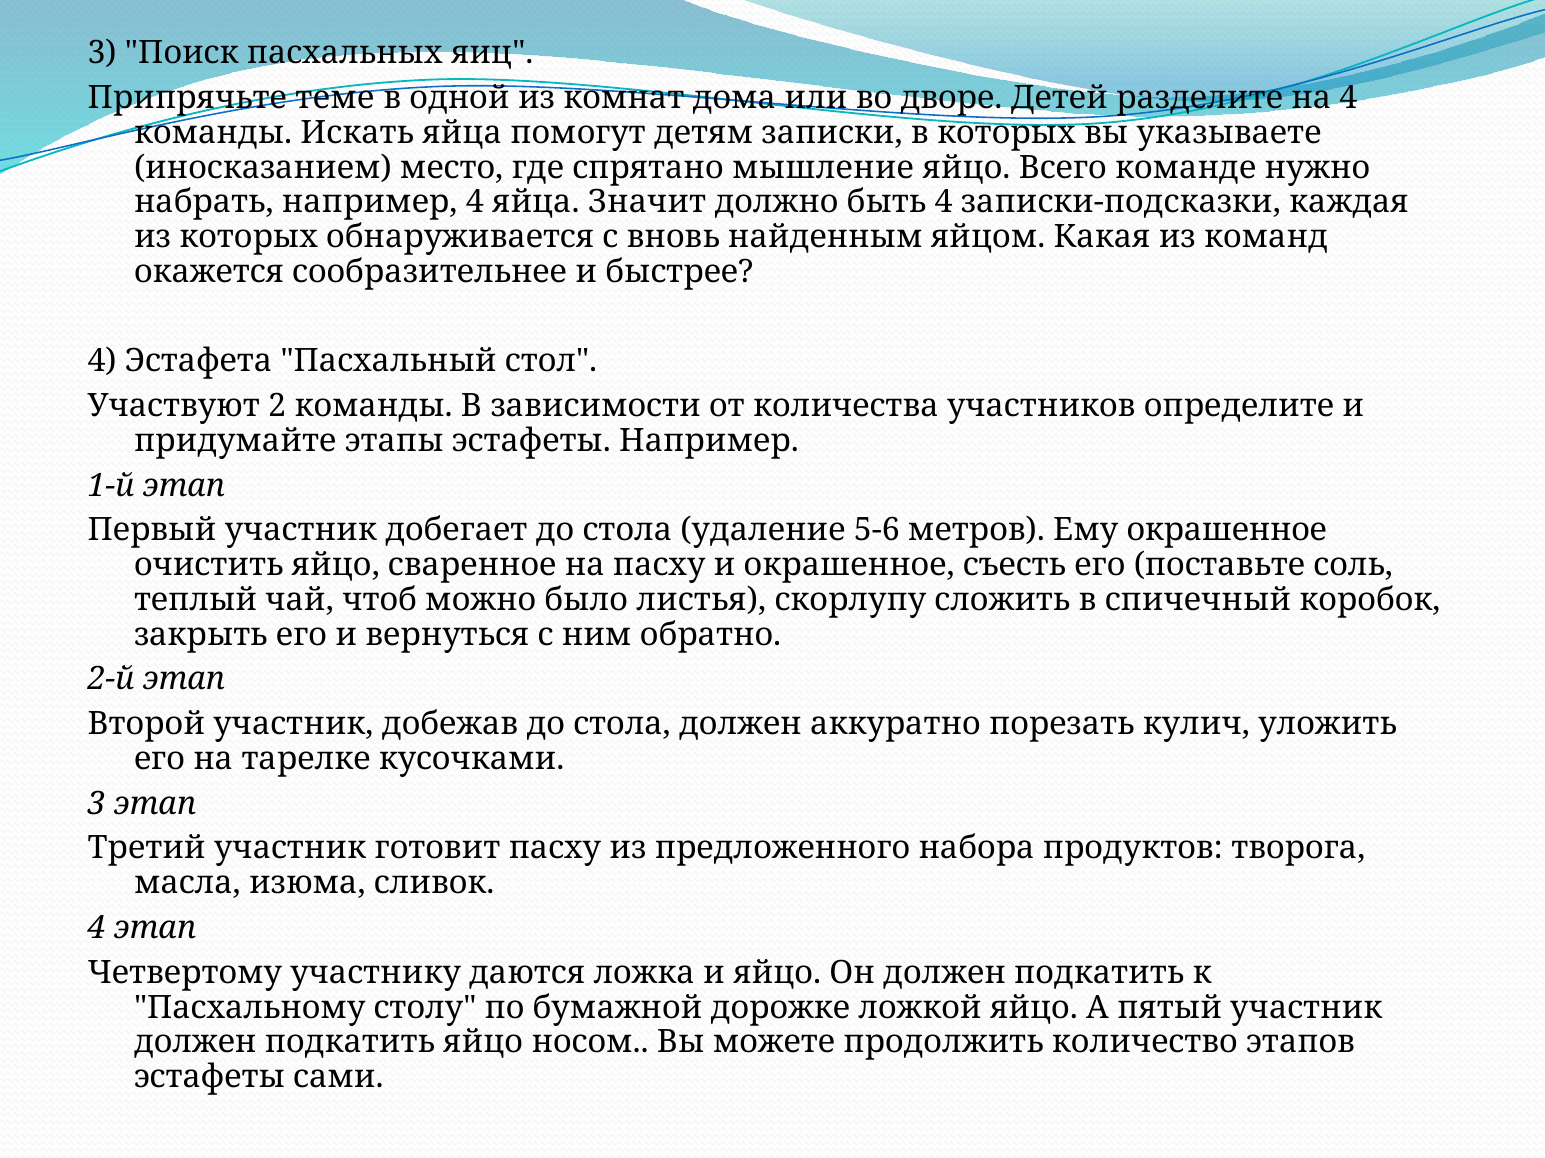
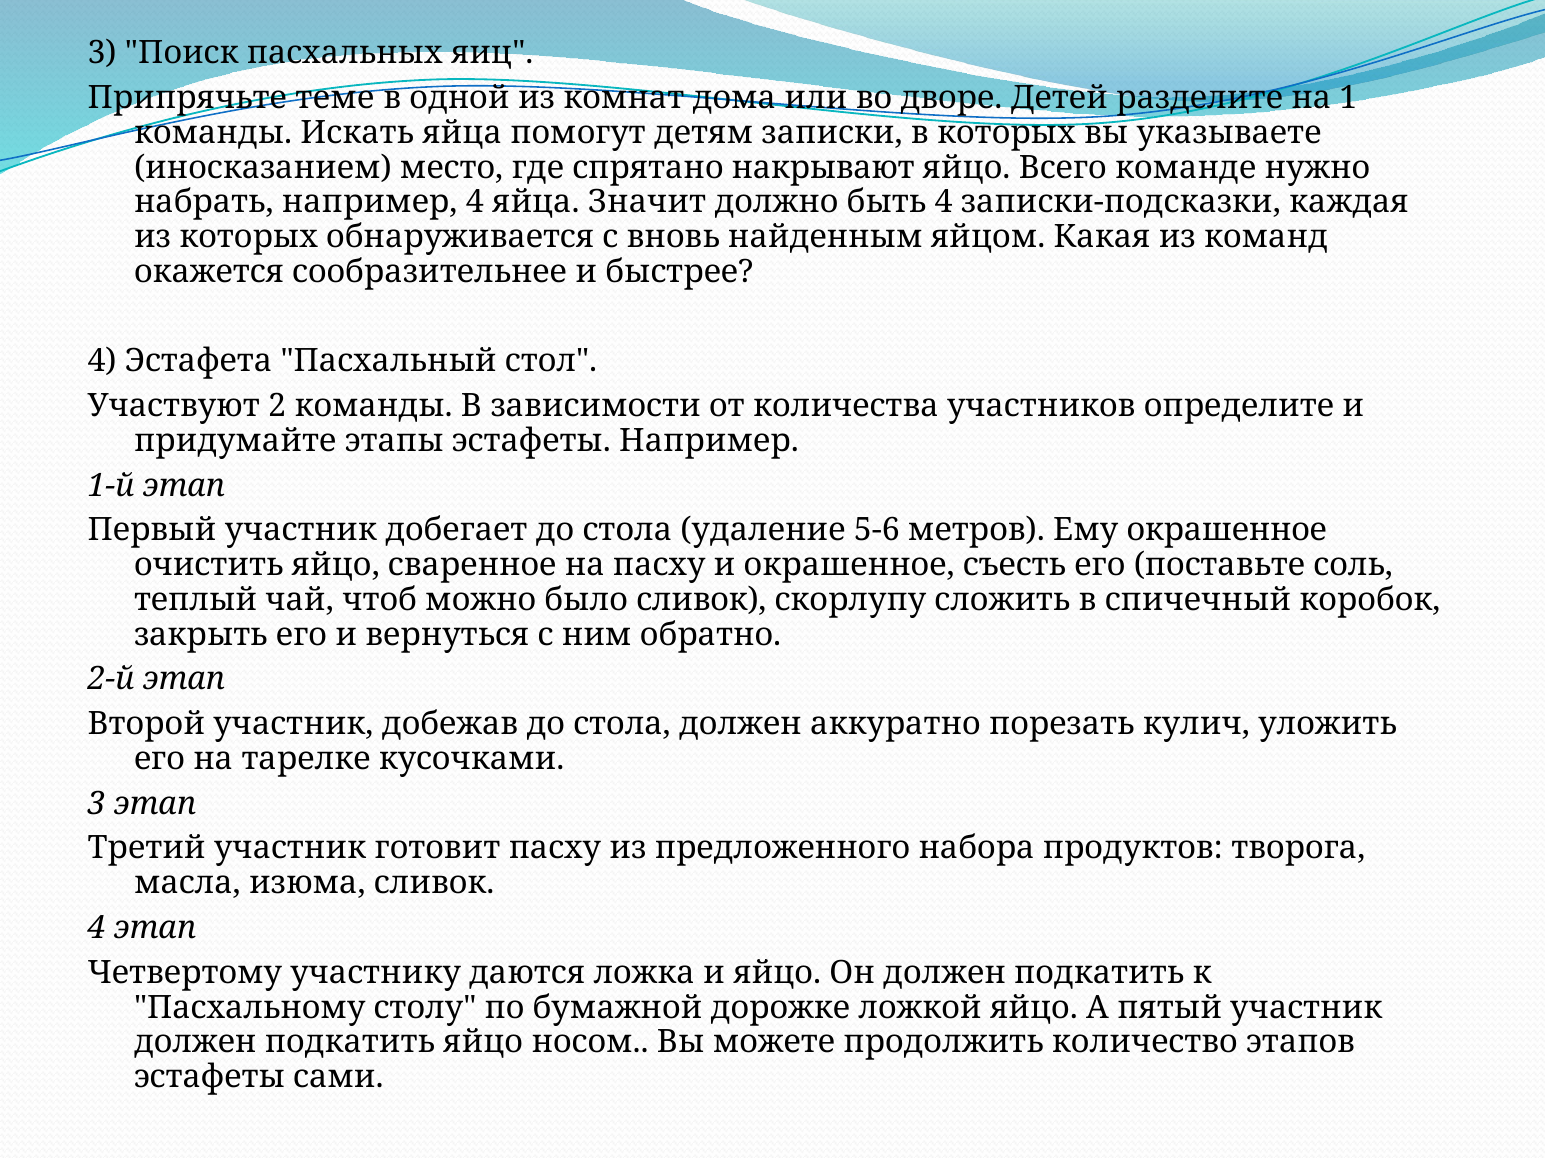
на 4: 4 -> 1 (1348, 98)
мышление: мышление -> накрывают (823, 168)
было листья: листья -> сливок (701, 600)
